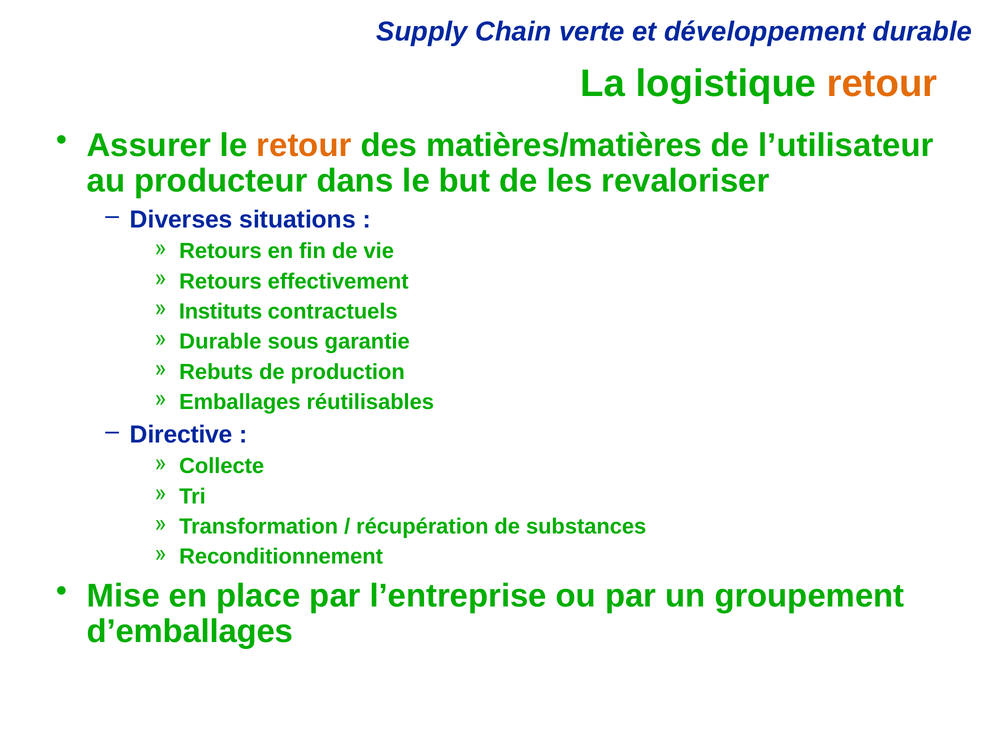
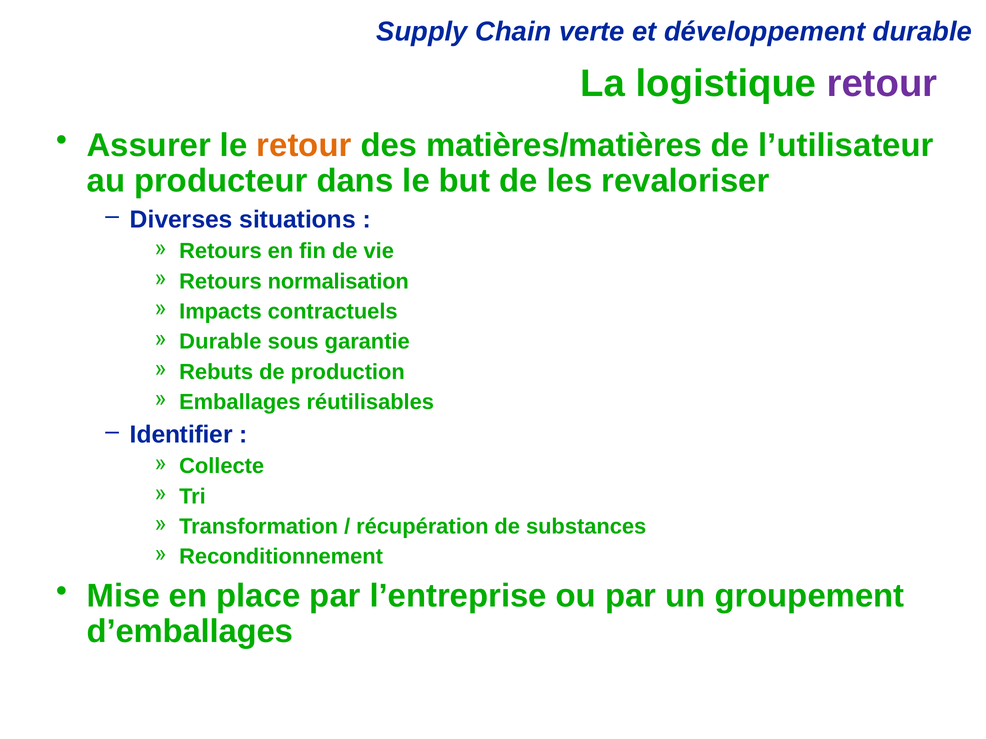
retour colour: orange -> purple (882, 84)
effectivement: effectivement -> normalisation (338, 281)
Instituts: Instituts -> Impacts (220, 312)
Directive: Directive -> Identifier (181, 435)
